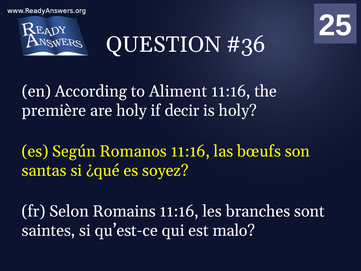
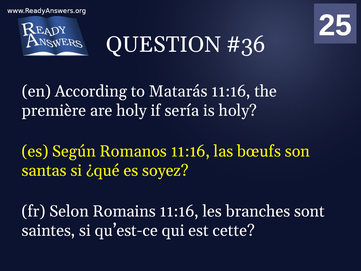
Aliment: Aliment -> Matarás (178, 91)
decir: decir -> sería (182, 111)
malo: malo -> cette (234, 230)
